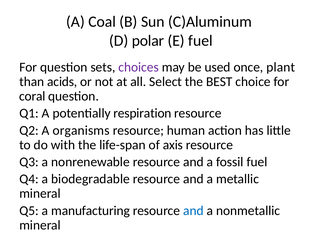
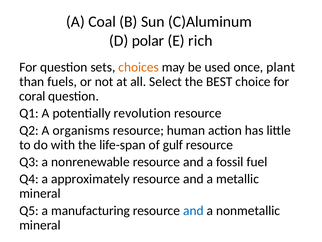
E fuel: fuel -> rich (200, 41)
choices colour: purple -> orange (139, 67)
acids: acids -> fuels (62, 81)
respiration: respiration -> revolution (142, 113)
axis: axis -> gulf (173, 145)
biodegradable: biodegradable -> approximately (90, 179)
